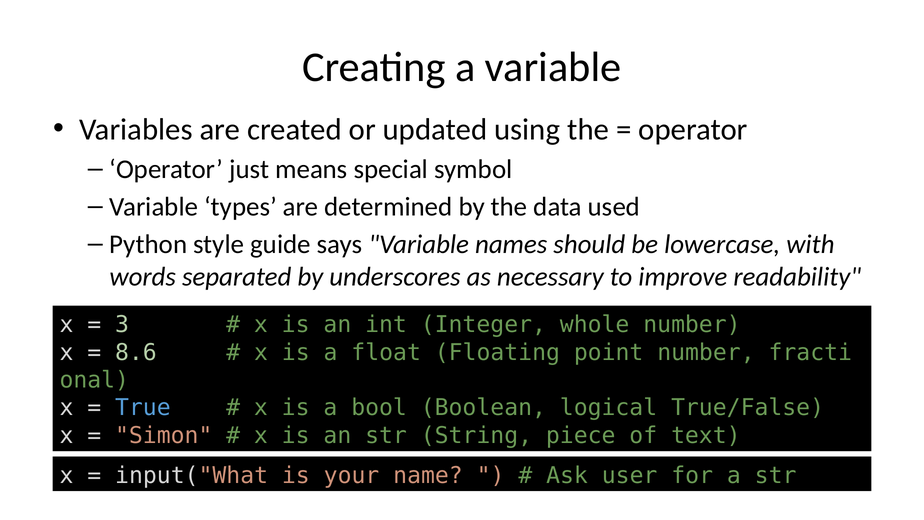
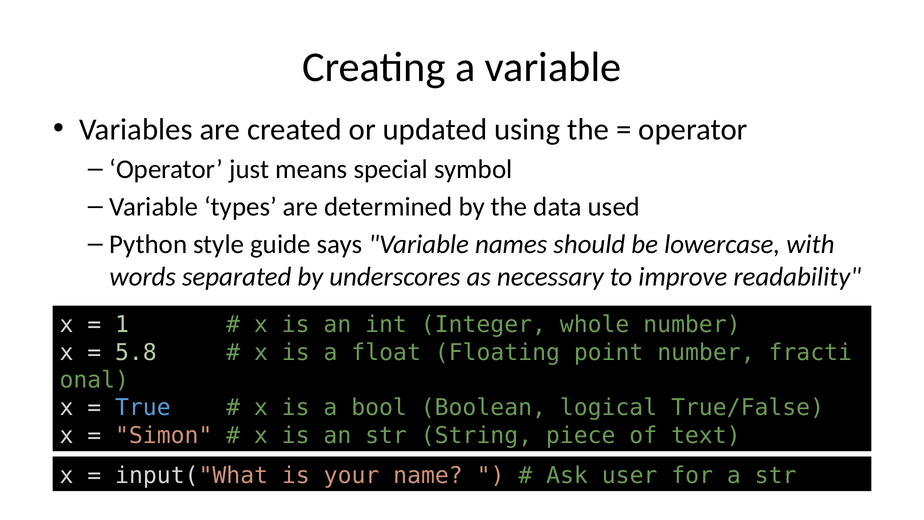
3: 3 -> 1 (122, 324)
8.6: 8.6 -> 5.8 (136, 352)
